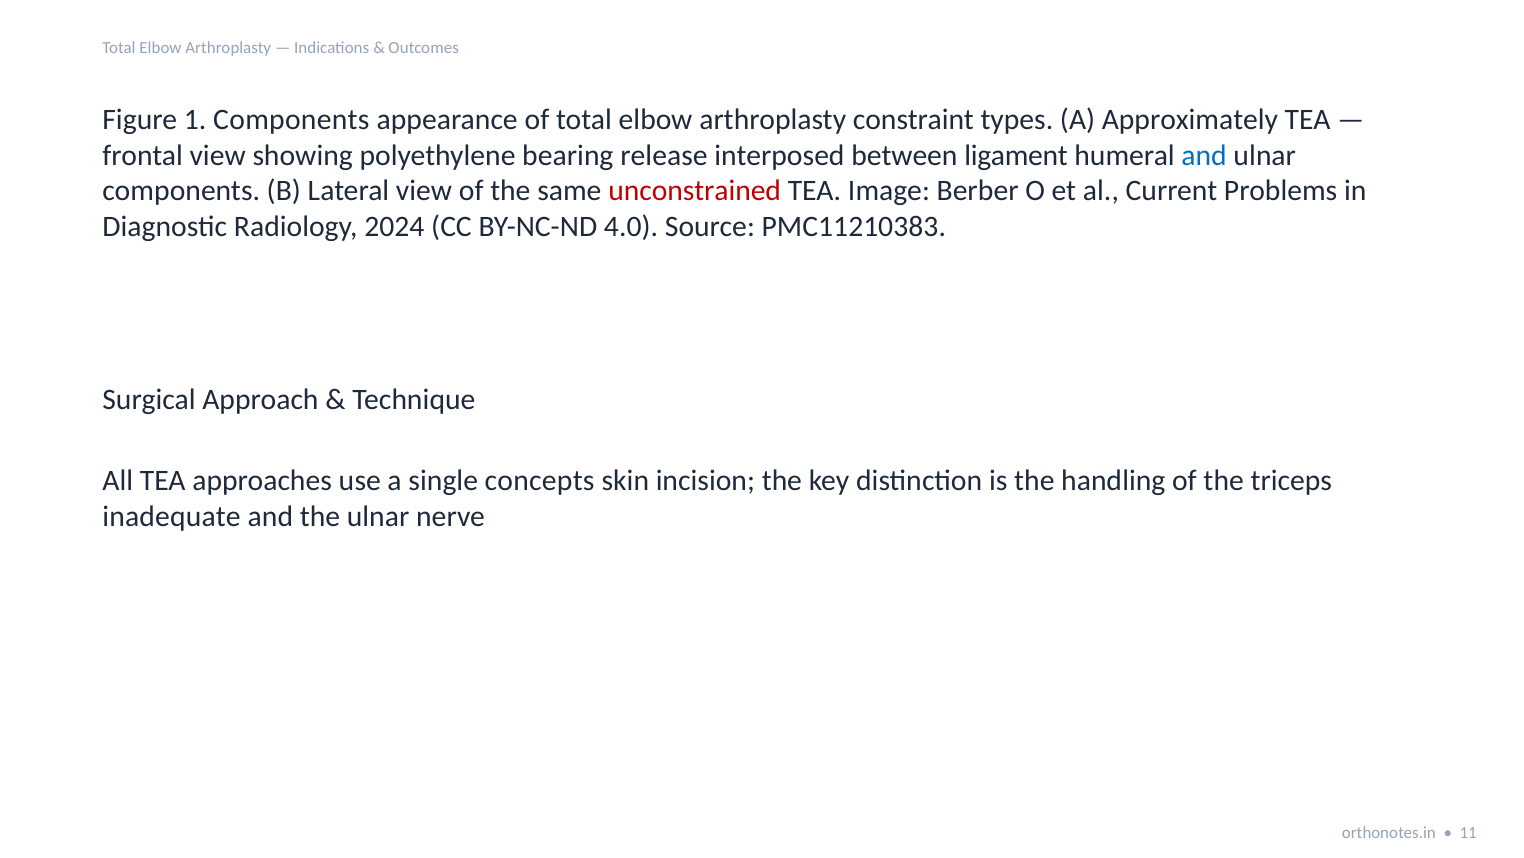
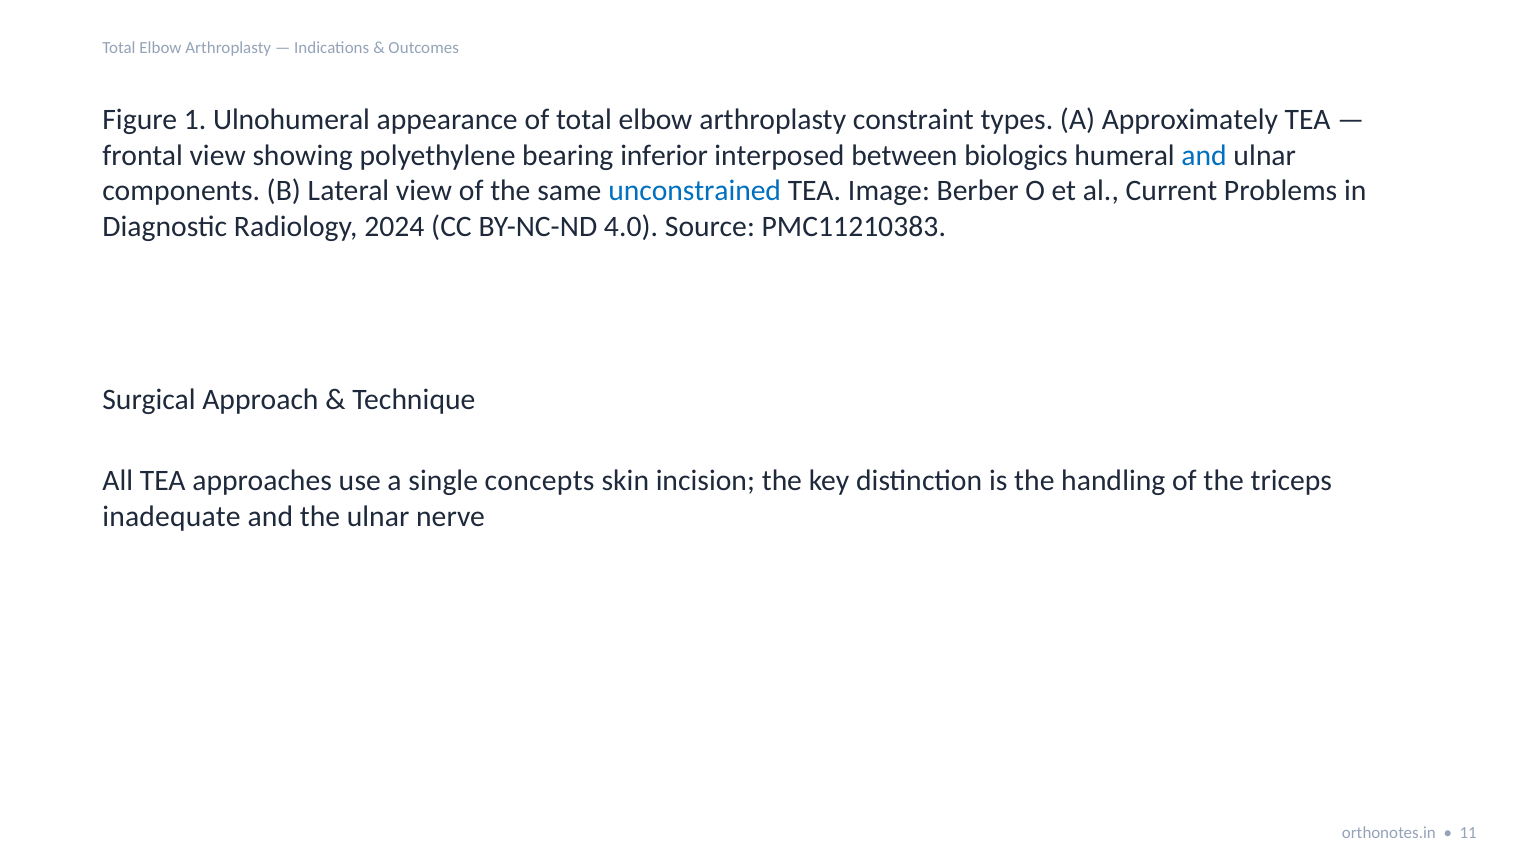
1 Components: Components -> Ulnohumeral (292, 120)
release: release -> inferior (664, 155)
ligament: ligament -> biologics (1016, 155)
unconstrained colour: red -> blue (695, 191)
